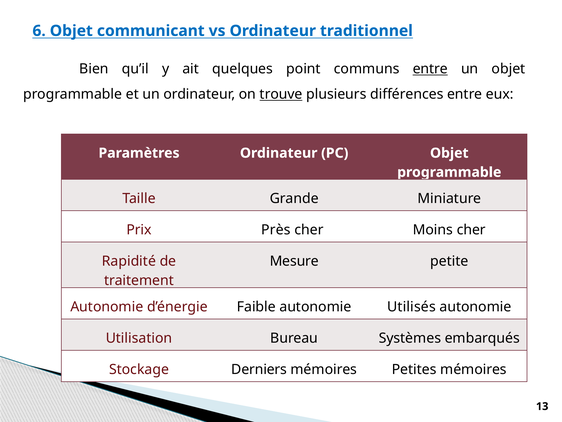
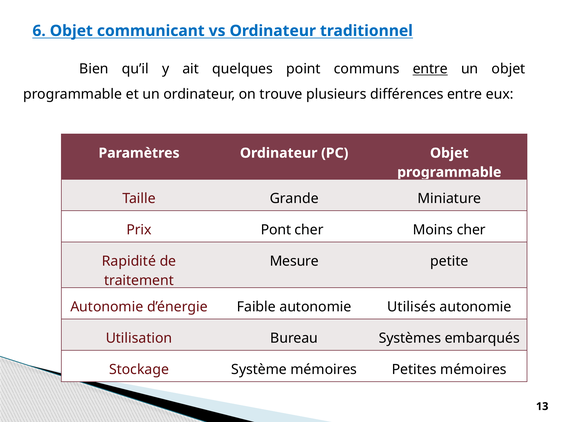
trouve underline: present -> none (281, 94)
Près: Près -> Pont (276, 230)
Derniers: Derniers -> Système (259, 369)
